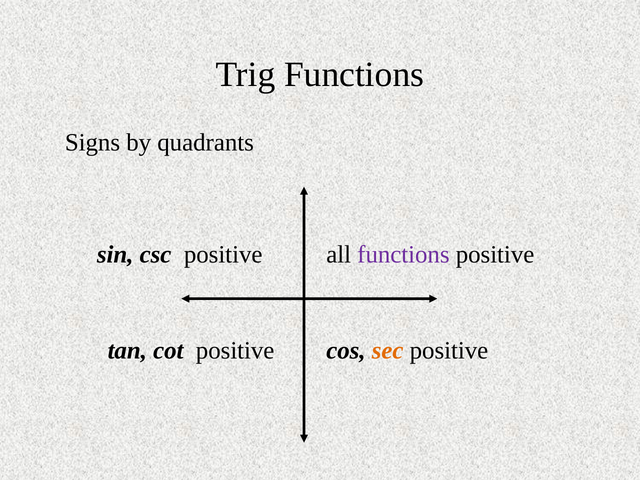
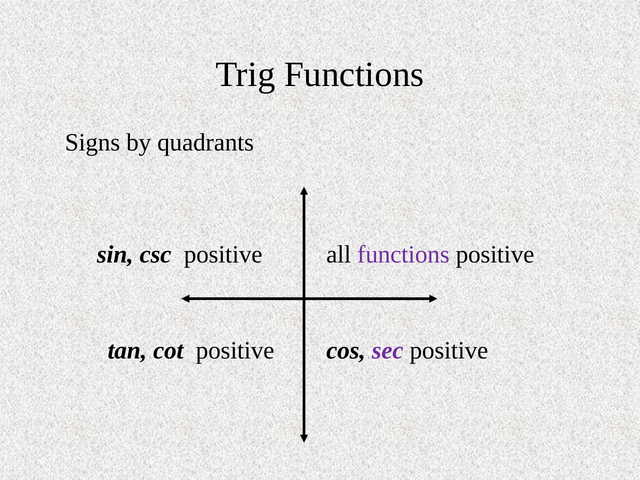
sec colour: orange -> purple (388, 350)
